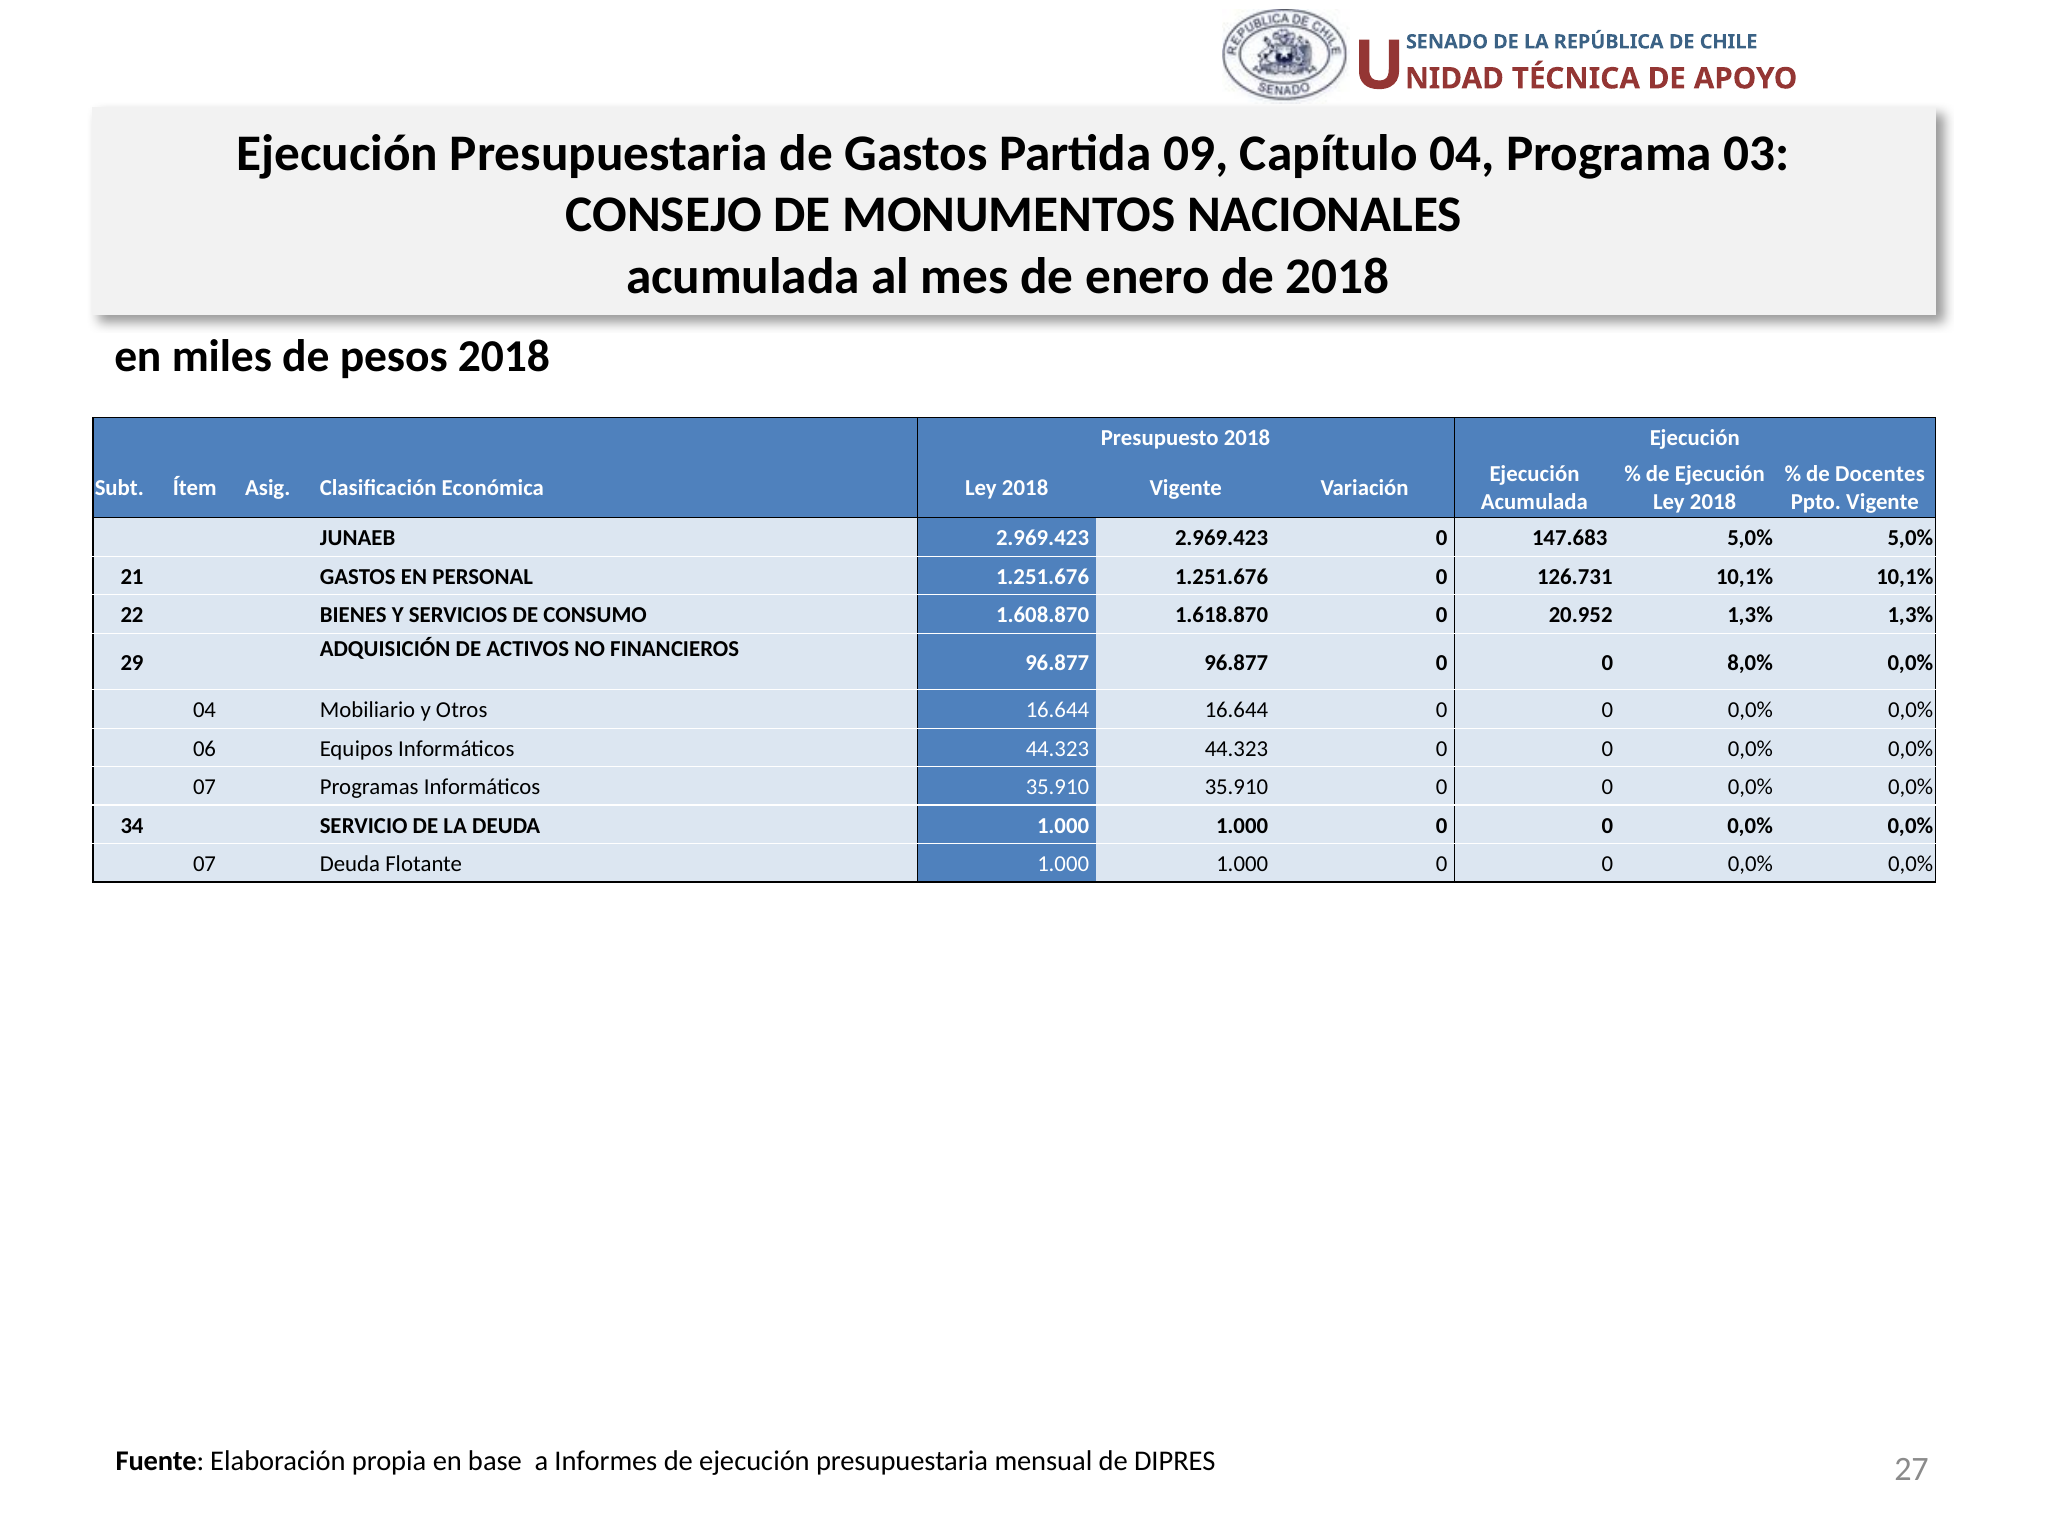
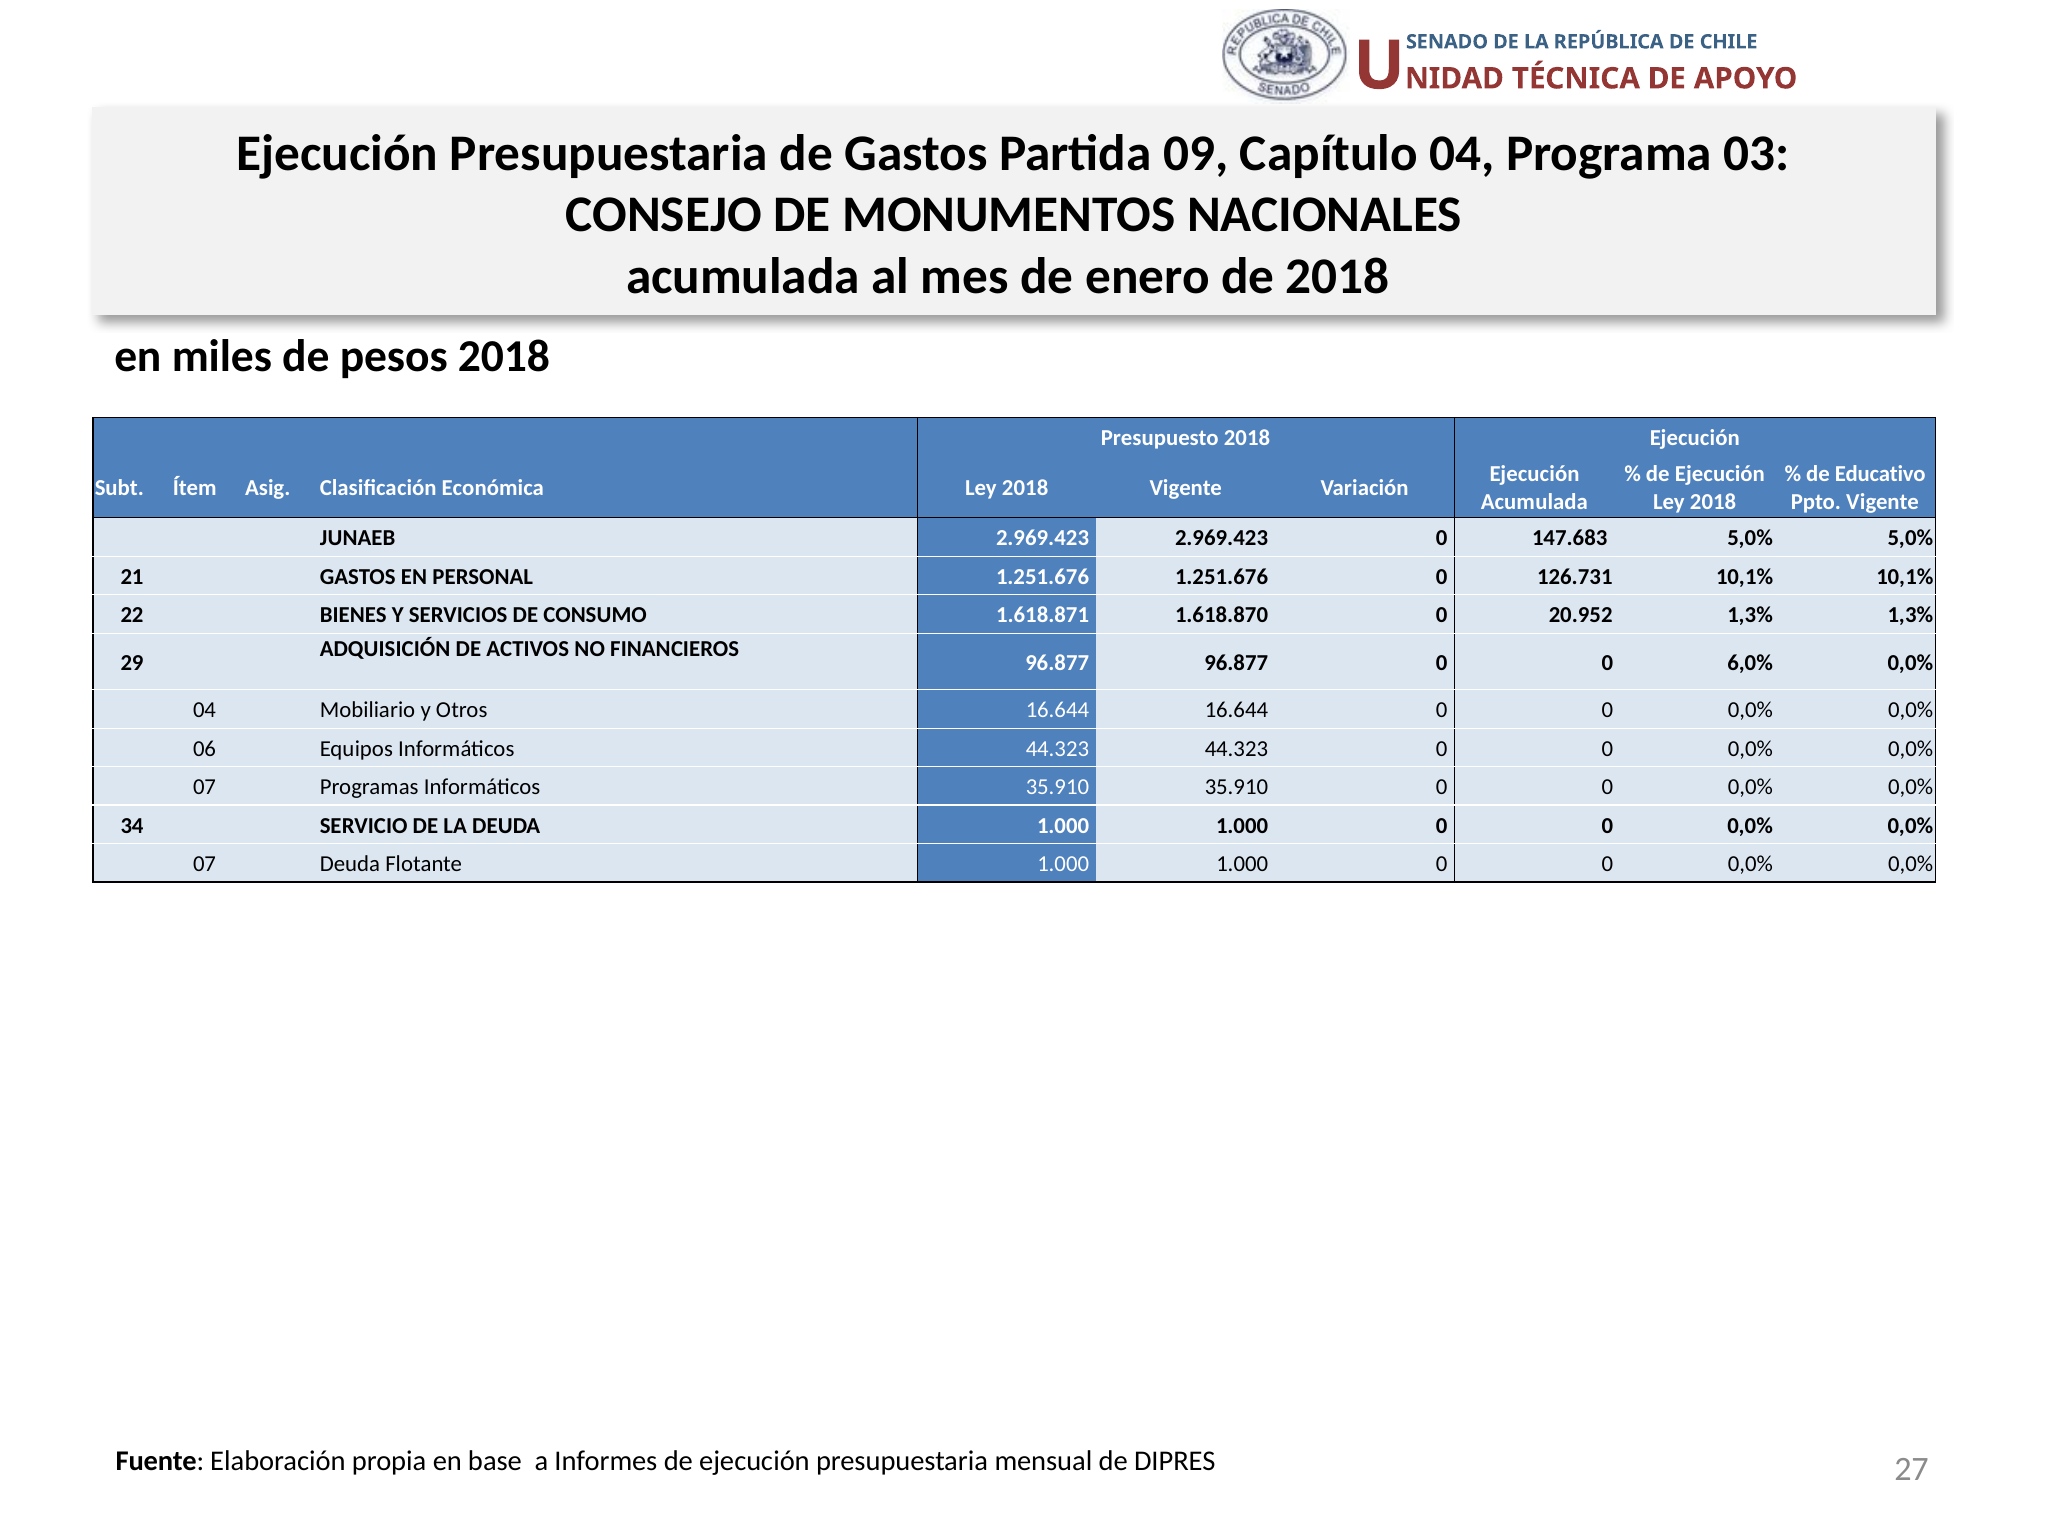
Docentes: Docentes -> Educativo (1880, 474)
1.608.870: 1.608.870 -> 1.618.871 (1043, 615)
8,0%: 8,0% -> 6,0% (1750, 663)
